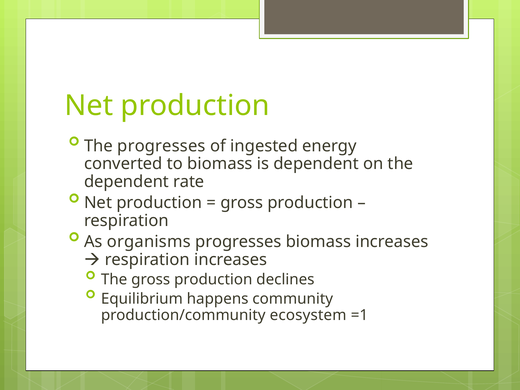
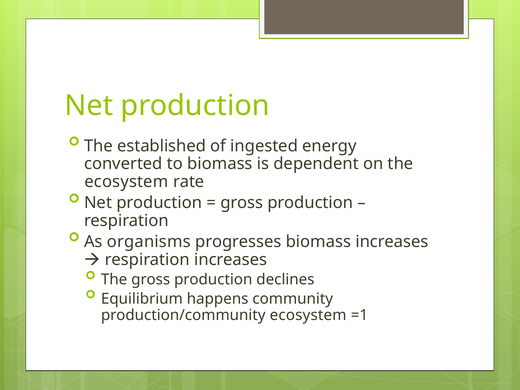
The progresses: progresses -> established (162, 146)
dependent: dependent -> ecosystem (126, 182)
